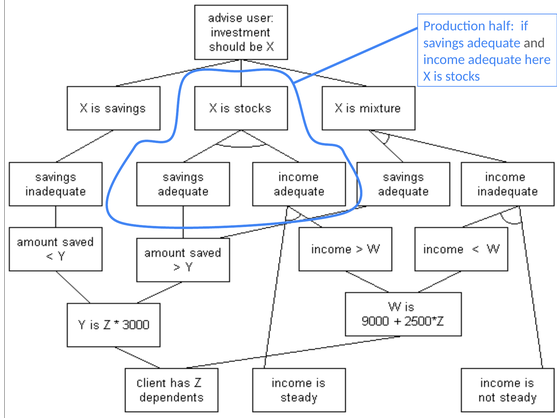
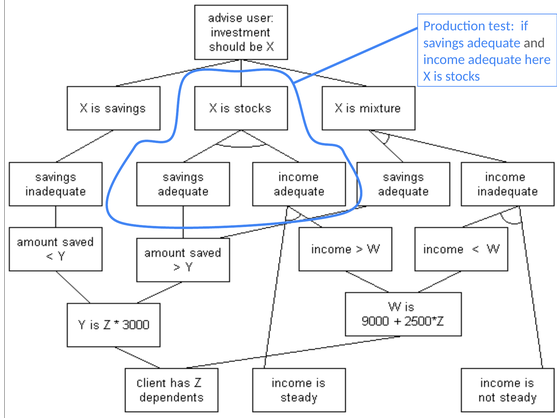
half: half -> test (501, 26)
